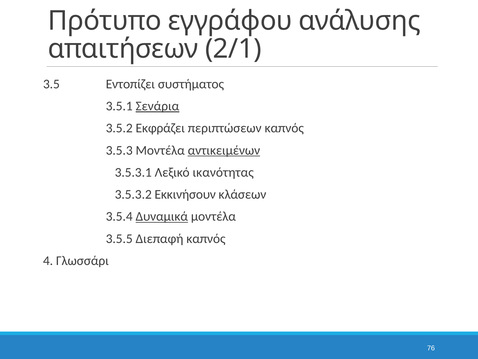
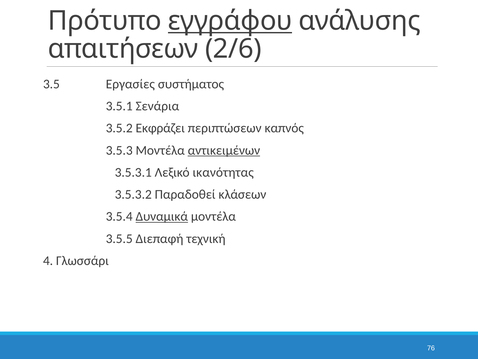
εγγράφου underline: none -> present (230, 21)
2/1: 2/1 -> 2/6 (233, 49)
Εντοπίζει: Εντοπίζει -> Εργασίες (130, 84)
Σενάρια underline: present -> none (157, 106)
Εκκινήσουν: Εκκινήσουν -> Παραδοθεί (185, 194)
Διεπαφή καπνός: καπνός -> τεχνική (206, 238)
